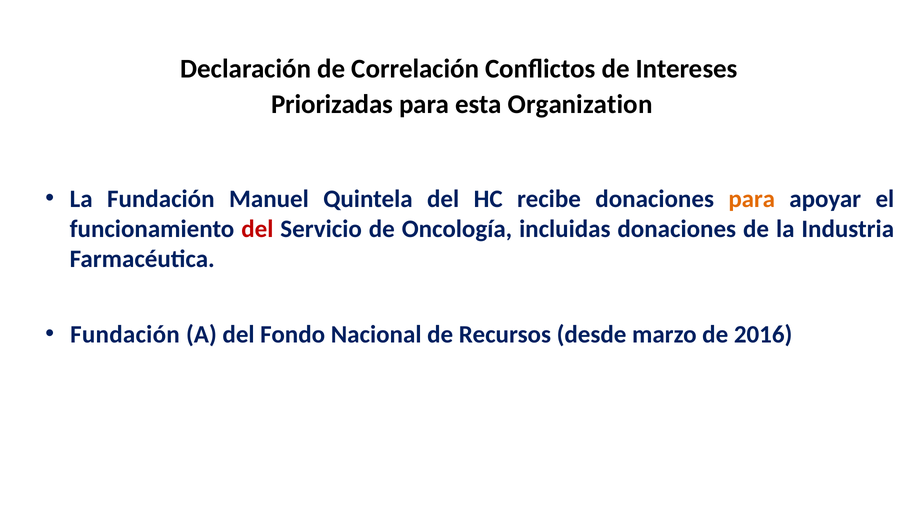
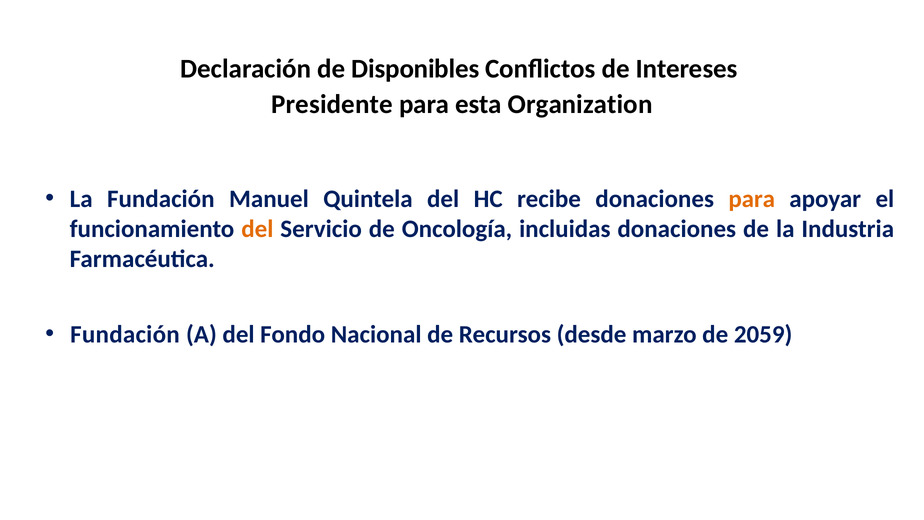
Correlación: Correlación -> Disponibles (415, 69)
Priorizadas: Priorizadas -> Presidente (332, 104)
del colour: red -> orange (257, 229)
2016: 2016 -> 2059 (763, 334)
